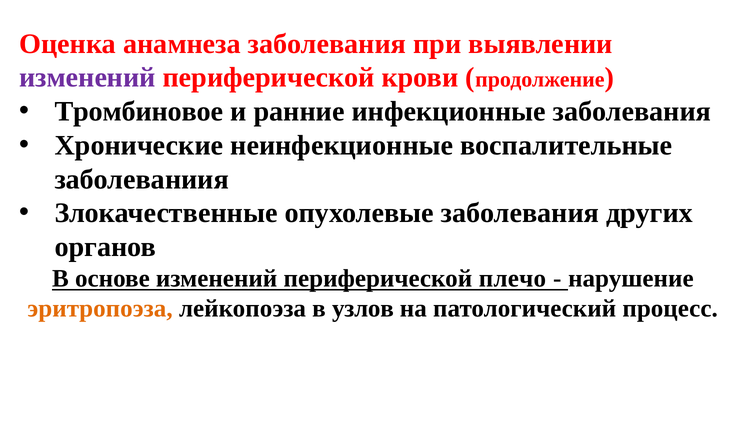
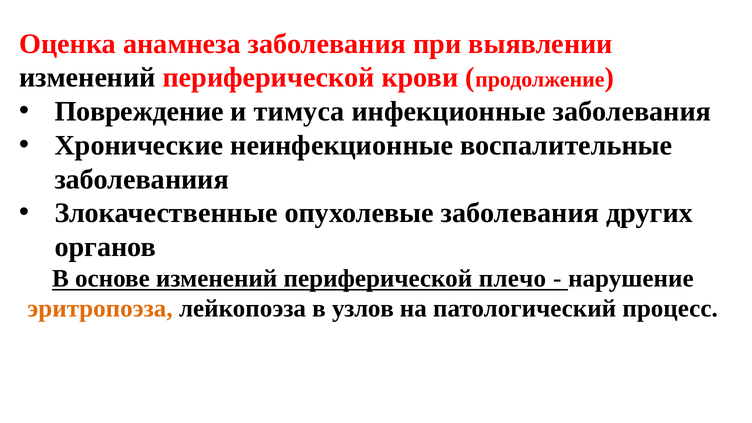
изменений colour: purple -> black (87, 78)
Тромбиновое: Тромбиновое -> Повреждение (139, 112)
ранние: ранние -> тимуса (299, 112)
